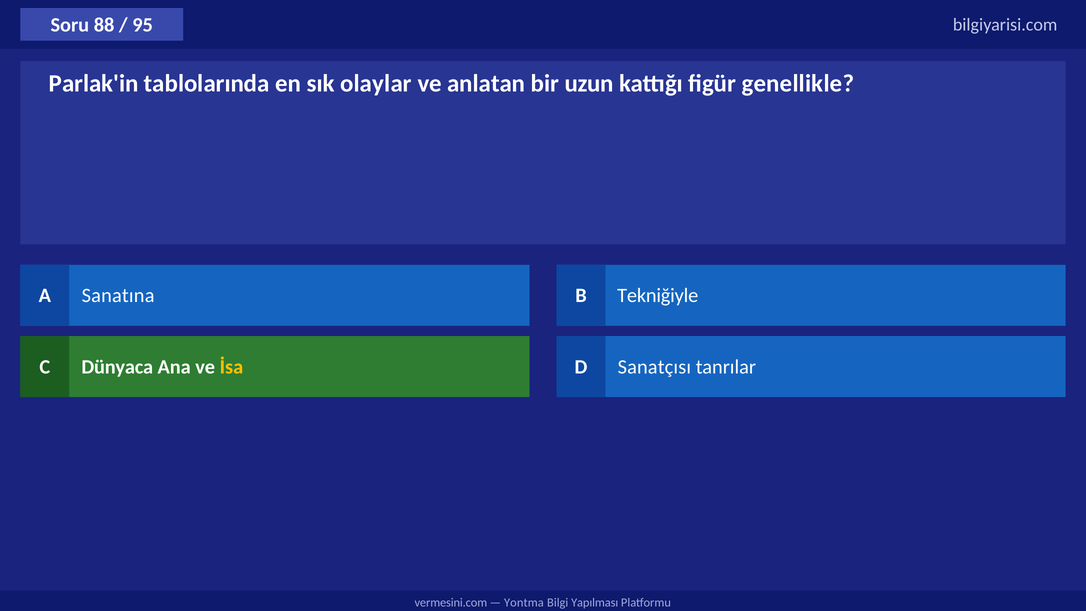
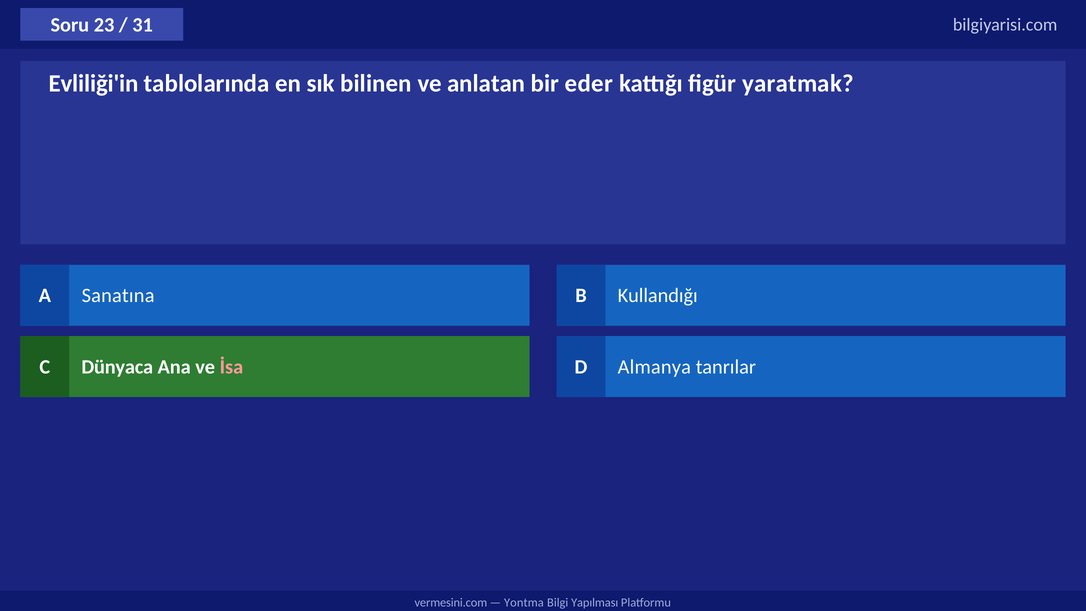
88: 88 -> 23 (104, 25)
95: 95 -> 31 (143, 25)
Parlak'in: Parlak'in -> Evliliği'in (94, 84)
olaylar: olaylar -> bilinen (376, 84)
uzun: uzun -> eder (589, 84)
genellikle: genellikle -> yaratmak (798, 84)
Tekniğiyle: Tekniğiyle -> Kullandığı (658, 296)
İsa colour: yellow -> pink (231, 367)
Sanatçısı: Sanatçısı -> Almanya (654, 367)
